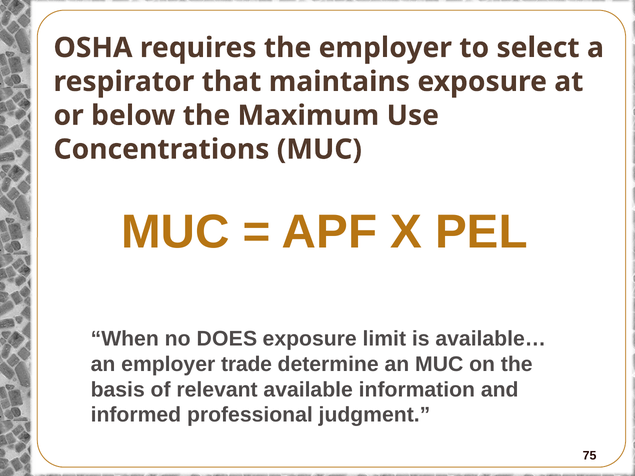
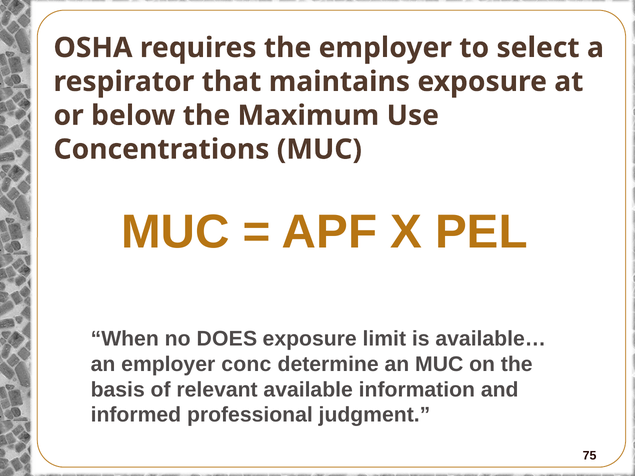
trade: trade -> conc (246, 364)
